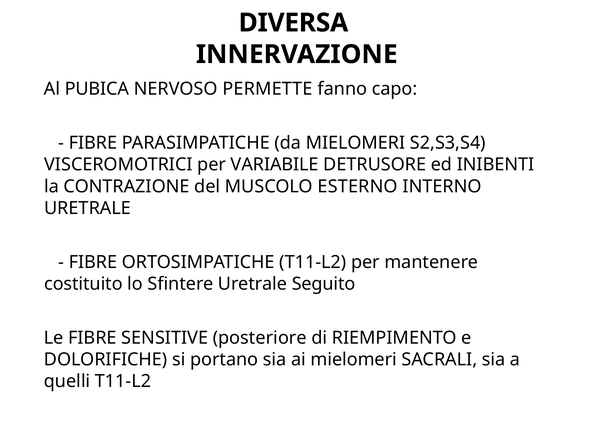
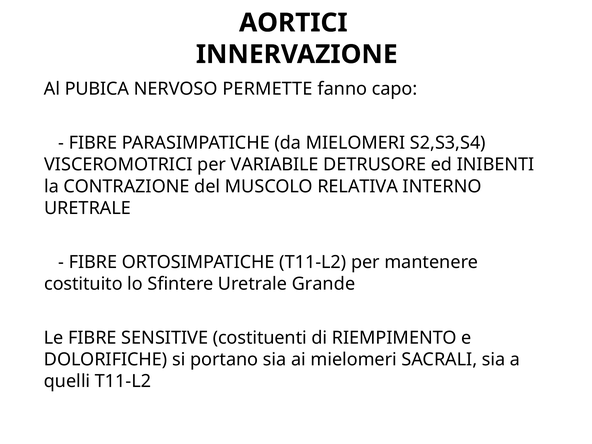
DIVERSA: DIVERSA -> AORTICI (293, 23)
ESTERNO: ESTERNO -> RELATIVA (358, 186)
Seguito: Seguito -> Grande (323, 284)
posteriore: posteriore -> costituenti (260, 338)
